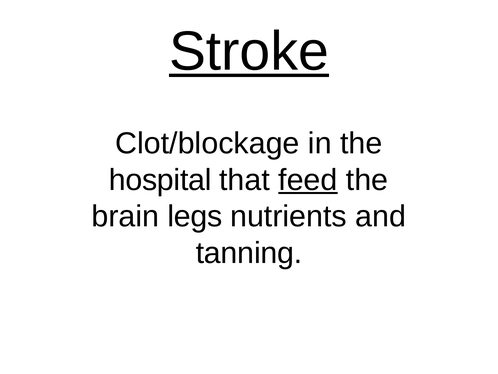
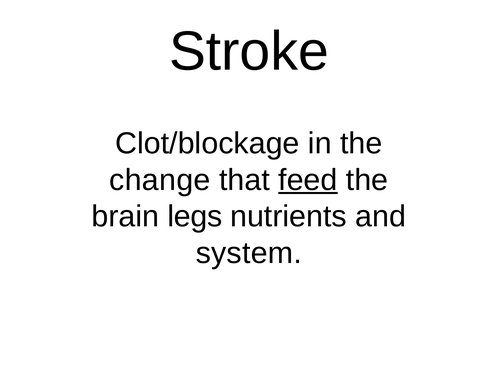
Stroke underline: present -> none (249, 52)
hospital: hospital -> change (160, 180)
tanning: tanning -> system (249, 253)
